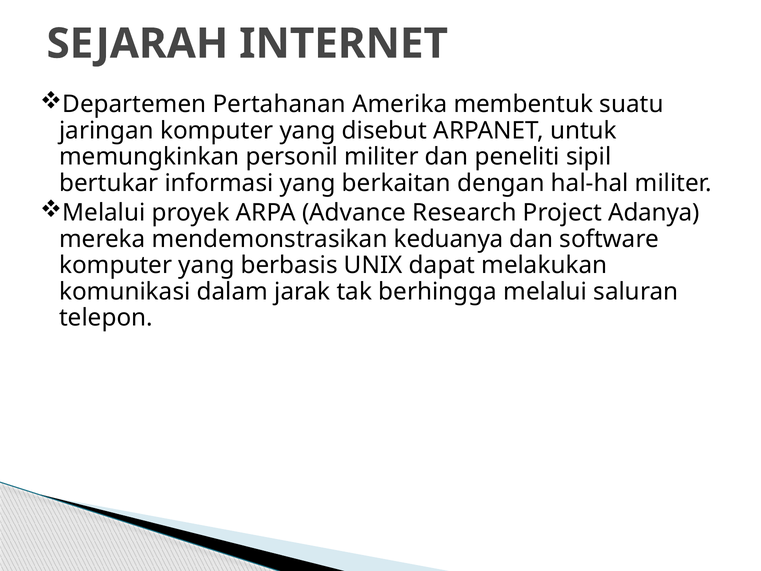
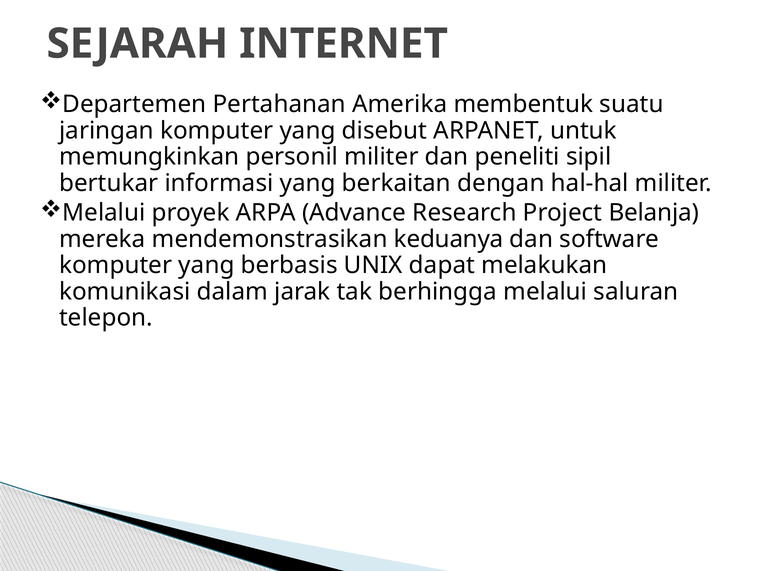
Adanya: Adanya -> Belanja (654, 213)
